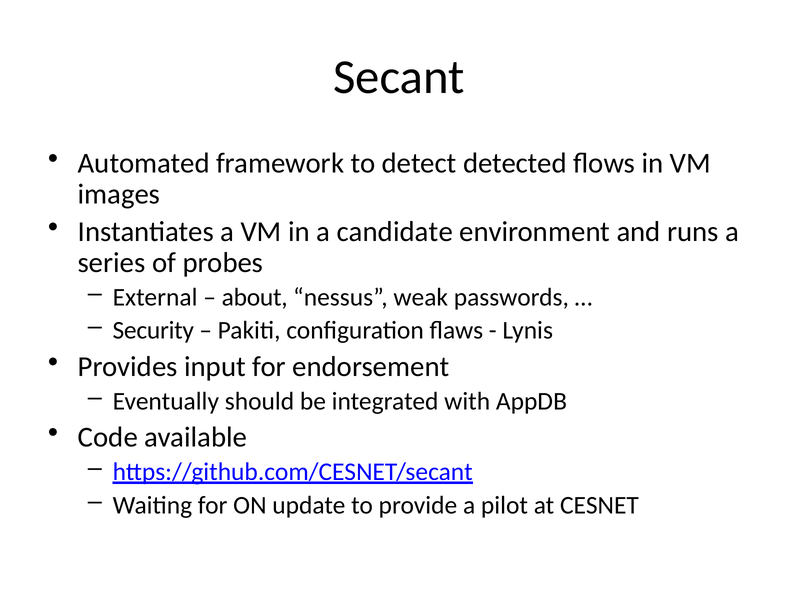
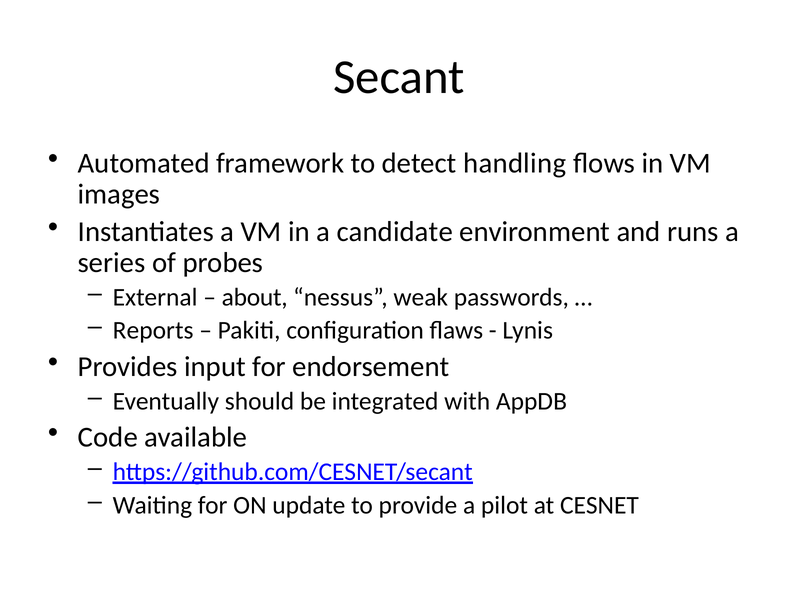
detected: detected -> handling (515, 163)
Security: Security -> Reports (153, 330)
